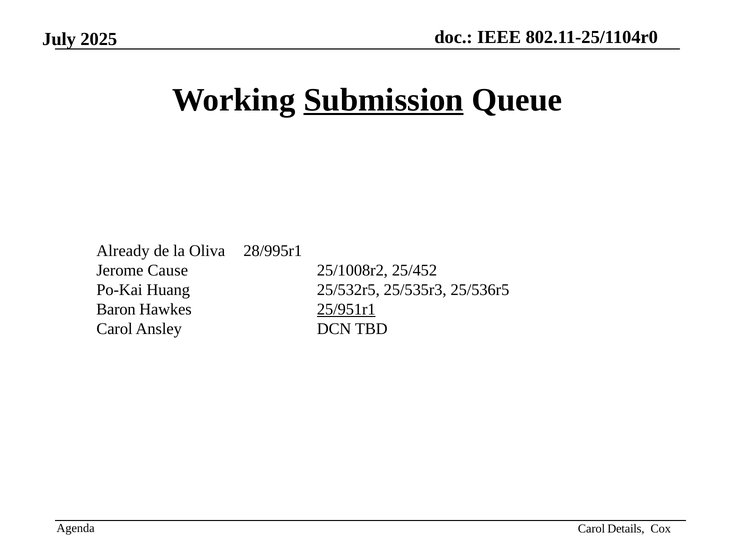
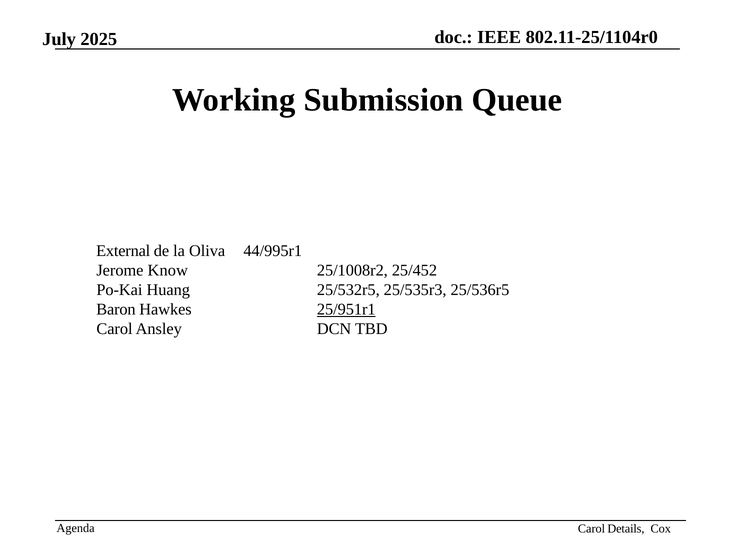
Submission underline: present -> none (384, 100)
Already: Already -> External (123, 251)
28/995r1: 28/995r1 -> 44/995r1 (273, 251)
Cause: Cause -> Know (168, 270)
